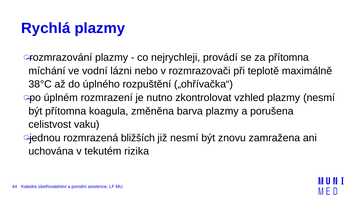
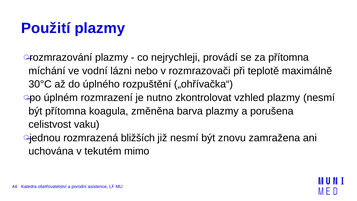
Rychlá: Rychlá -> Použití (46, 28)
38°C: 38°C -> 30°C (40, 84)
rizika: rizika -> mimo (137, 151)
